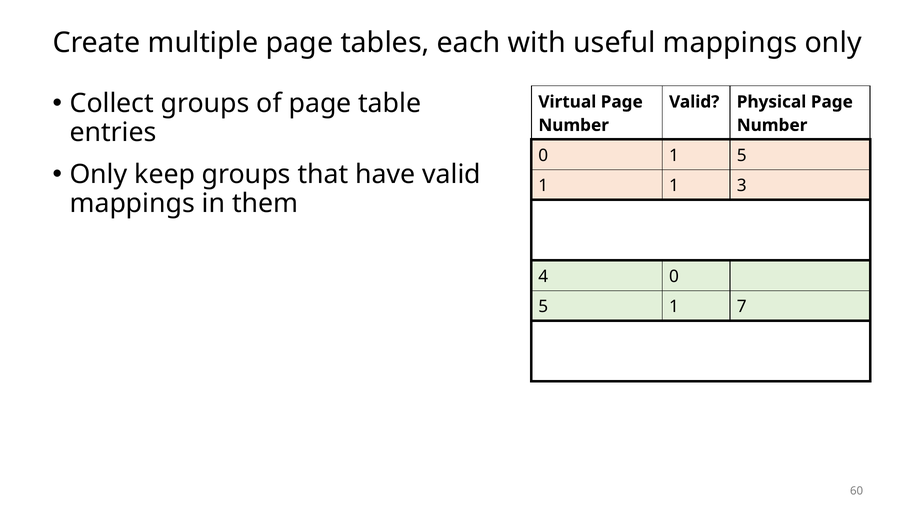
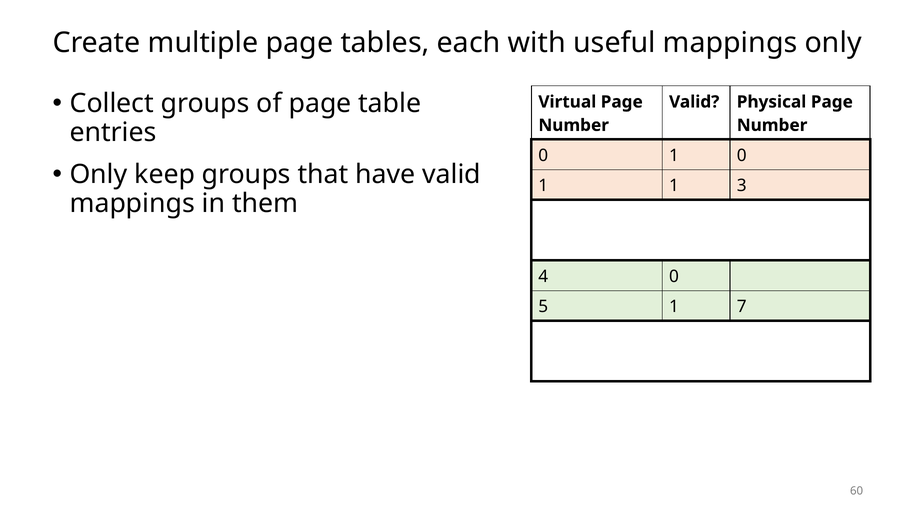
1 5: 5 -> 0 (742, 156)
